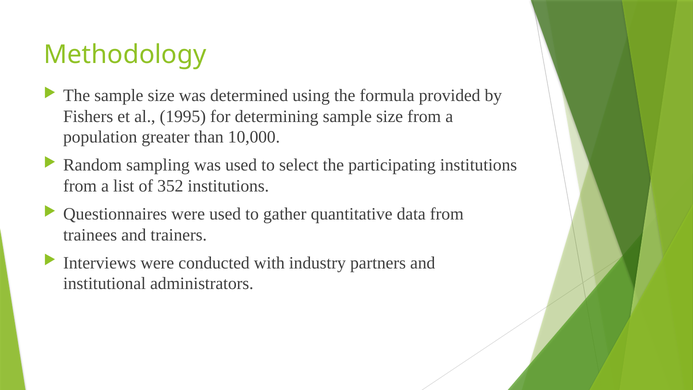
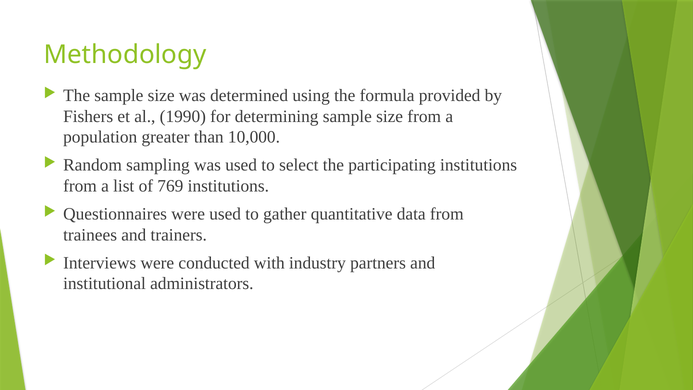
1995: 1995 -> 1990 (183, 116)
352: 352 -> 769 (170, 186)
